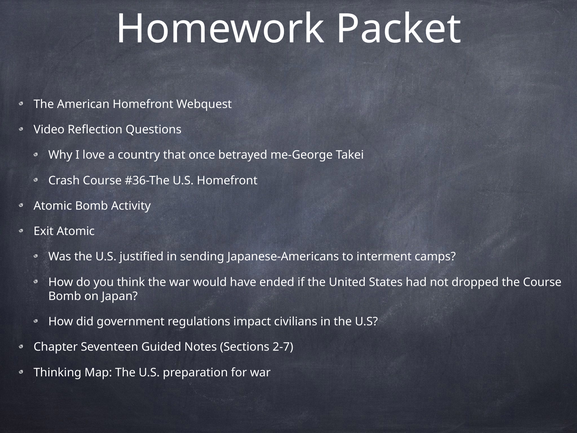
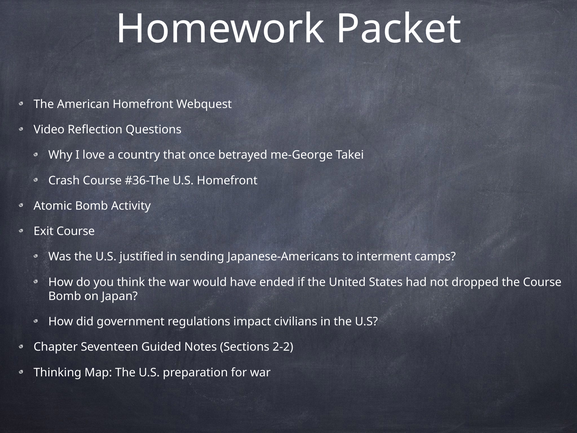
Exit Atomic: Atomic -> Course (76, 231)
2-7: 2-7 -> 2-2 (283, 347)
